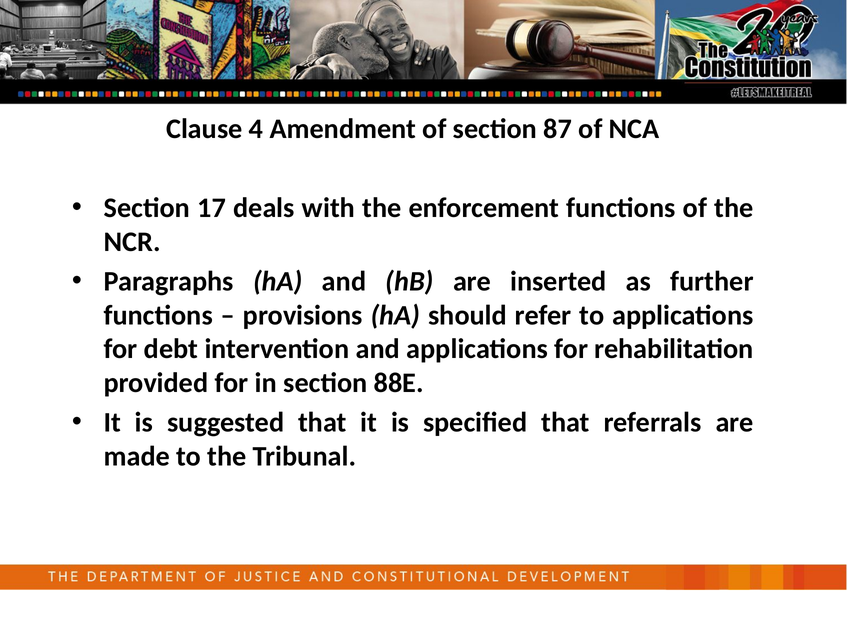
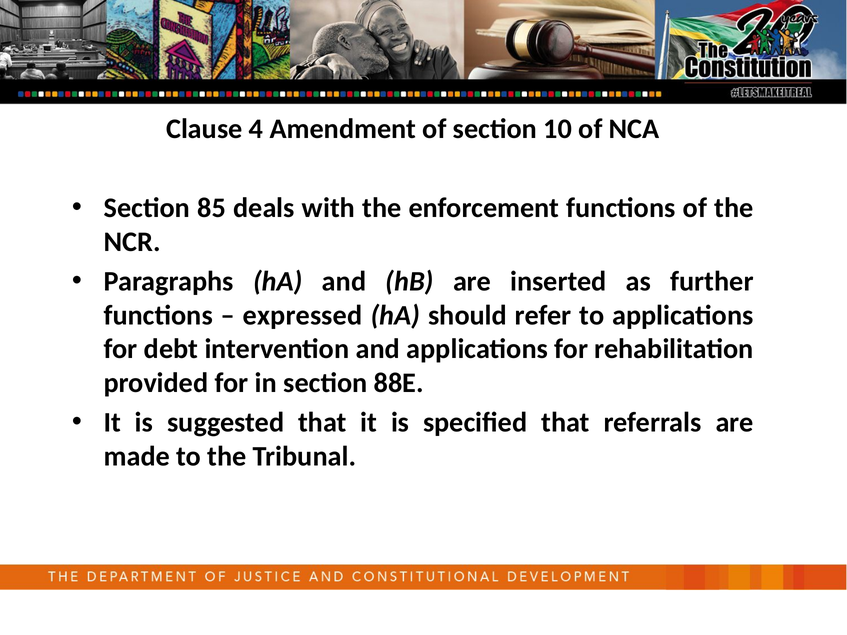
87: 87 -> 10 (558, 129)
17: 17 -> 85 (212, 208)
provisions: provisions -> expressed (303, 315)
